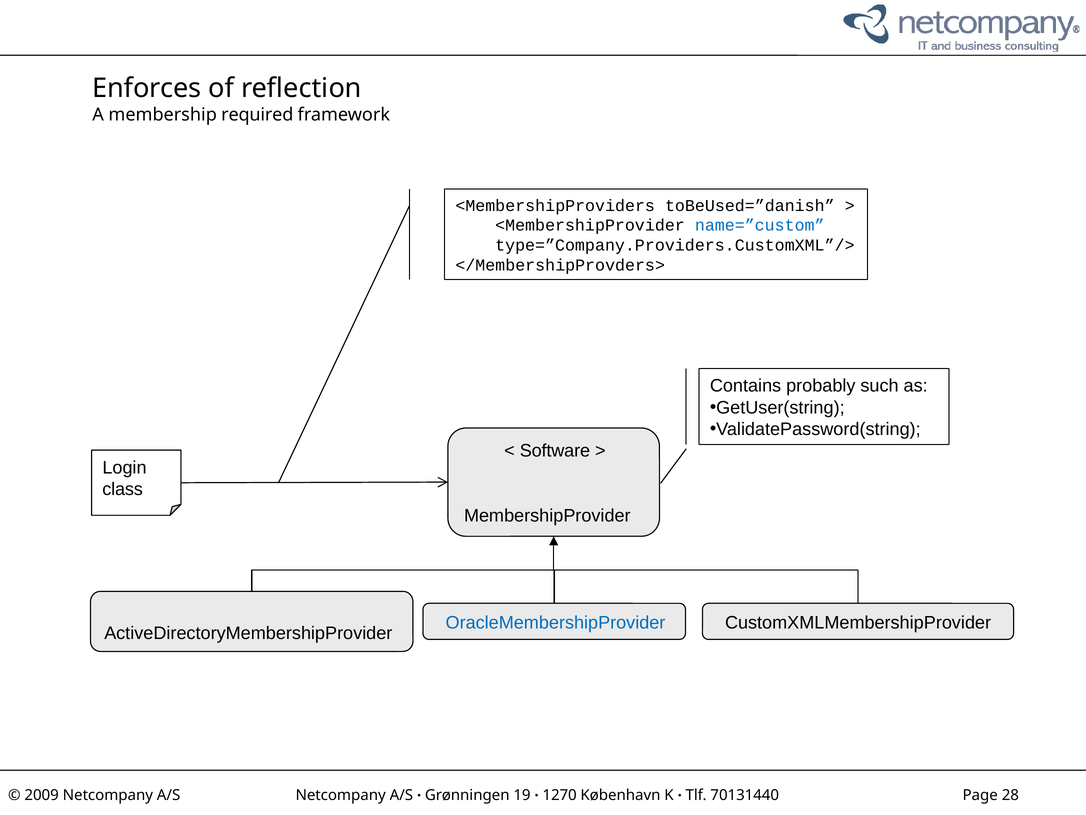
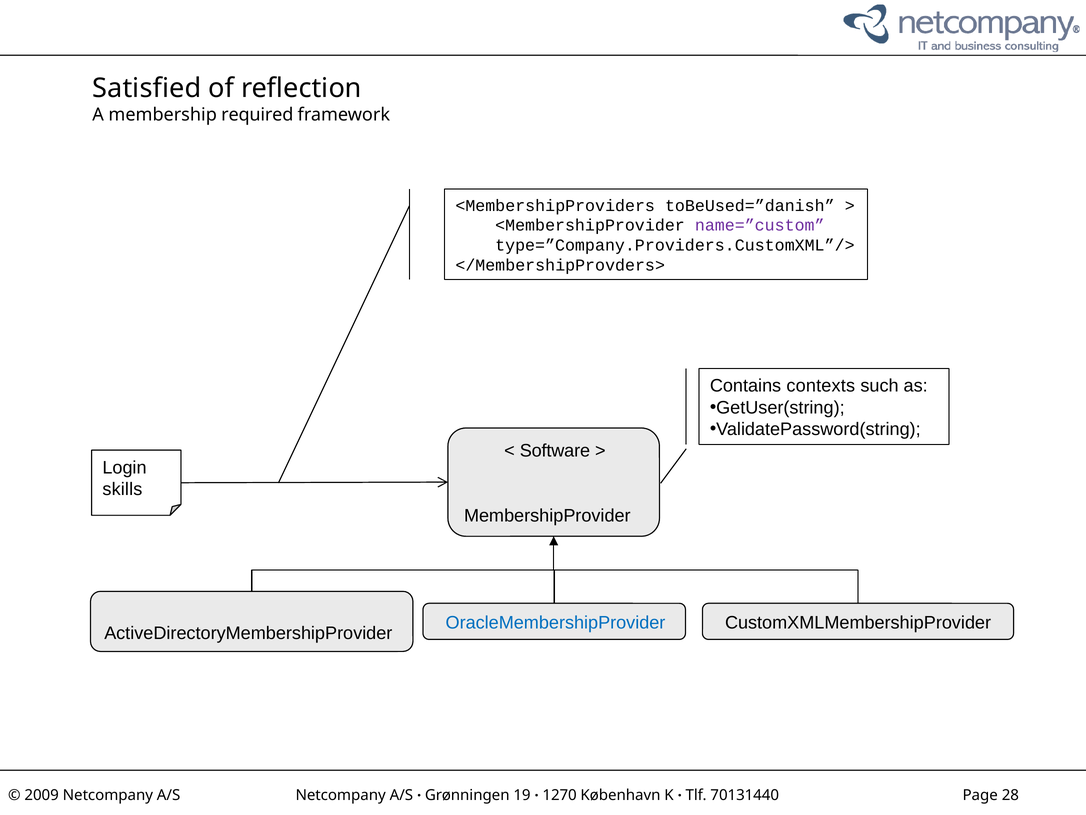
Enforces: Enforces -> Satisfied (147, 88)
name=”custom colour: blue -> purple (760, 225)
probably: probably -> contexts (821, 386)
class: class -> skills (122, 489)
